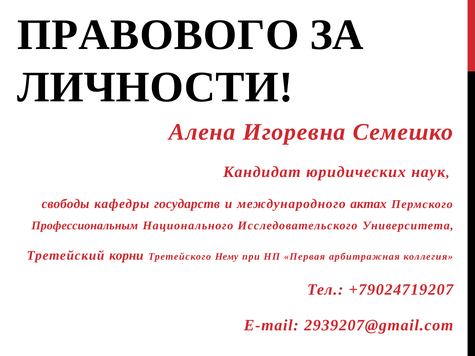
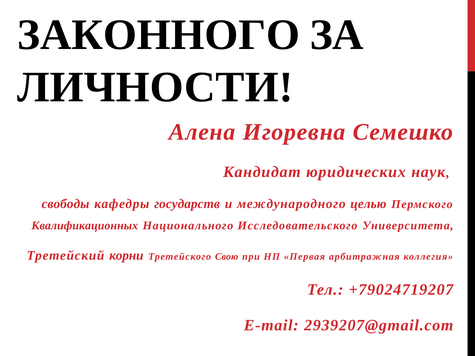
ПРАВОВОГО: ПРАВОВОГО -> ЗАКОННОГО (159, 35)
актах: актах -> целью (368, 204)
Профессиональным: Профессиональным -> Квалификационных (85, 226)
Нему: Нему -> Свою (227, 257)
